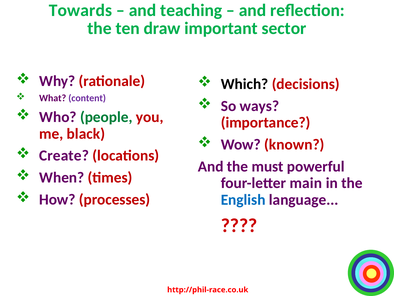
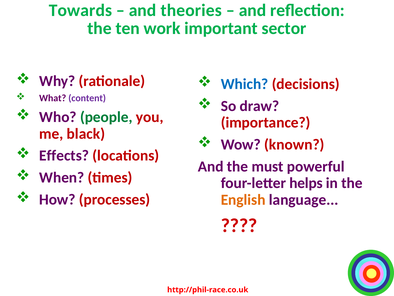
teaching: teaching -> theories (191, 10)
draw: draw -> work (162, 28)
Which colour: black -> blue (245, 84)
ways: ways -> draw (259, 106)
Create: Create -> Effects (64, 155)
main: main -> helps (306, 183)
English colour: blue -> orange (243, 199)
